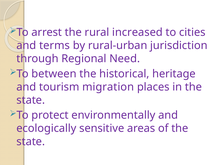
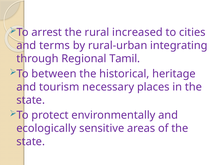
jurisdiction: jurisdiction -> integrating (179, 45)
Need: Need -> Tamil (125, 59)
migration: migration -> necessary (108, 87)
